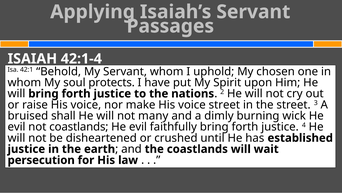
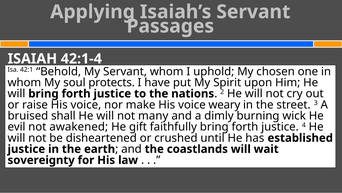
voice street: street -> weary (224, 104)
not coastlands: coastlands -> awakened (79, 127)
evil: evil -> gift (138, 127)
persecution: persecution -> sovereignty (41, 160)
